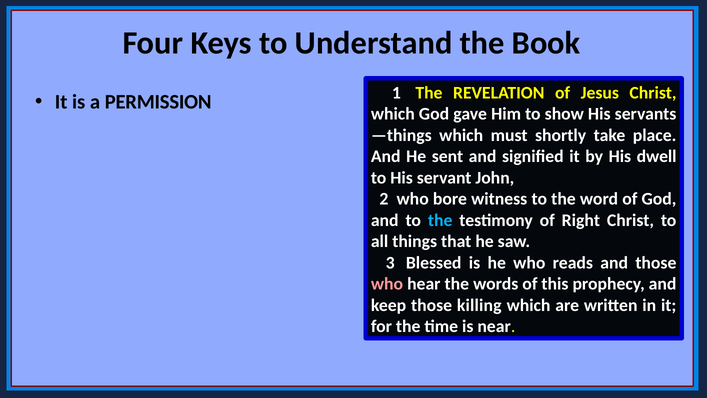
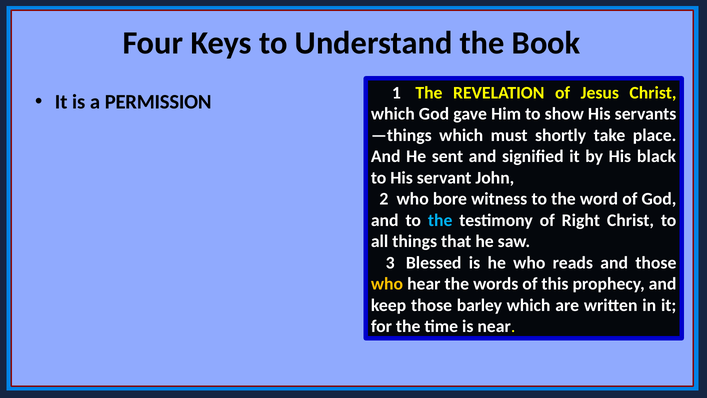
dwell: dwell -> black (656, 156)
who colour: pink -> yellow (387, 284)
killing: killing -> barley (479, 305)
